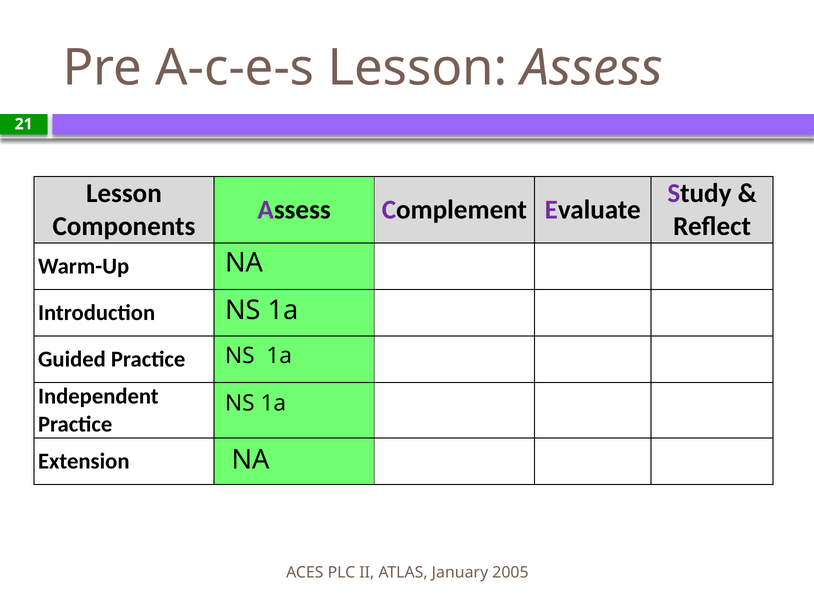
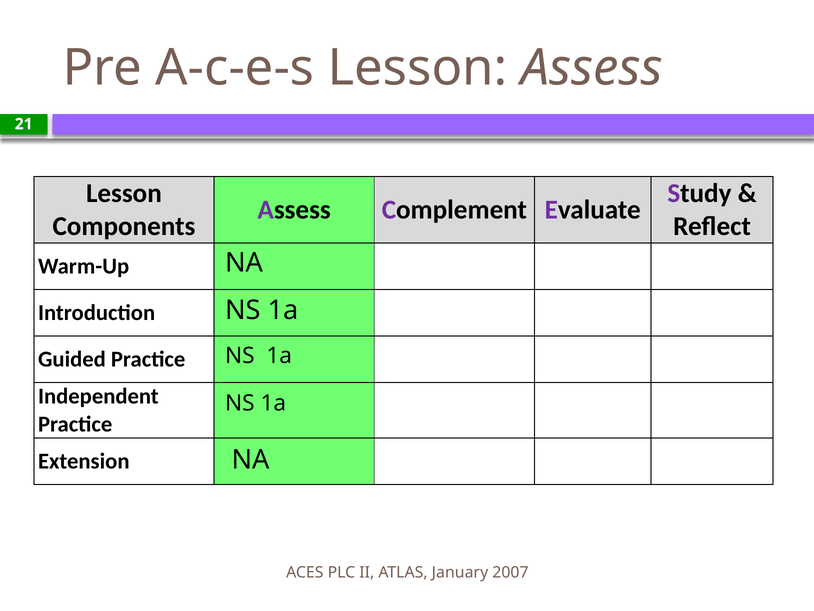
2005: 2005 -> 2007 (510, 572)
